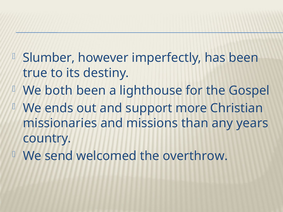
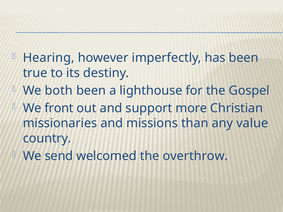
Slumber: Slumber -> Hearing (49, 58)
ends: ends -> front (59, 108)
years: years -> value (252, 123)
